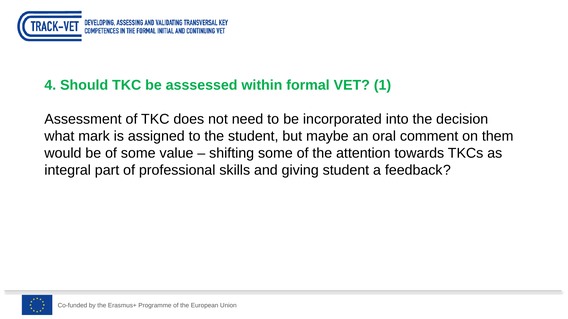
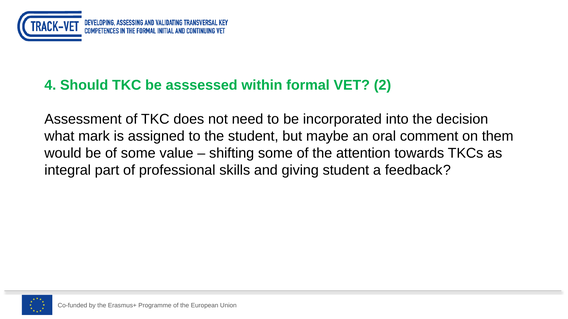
1: 1 -> 2 (383, 85)
